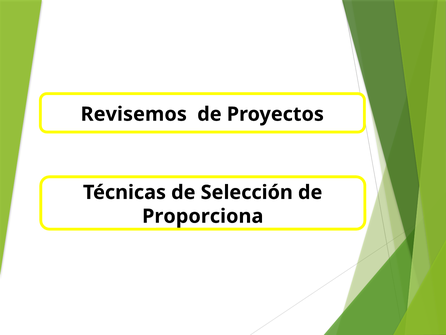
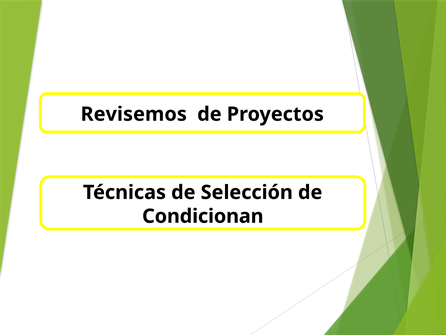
Proporciona: Proporciona -> Condicionan (203, 216)
